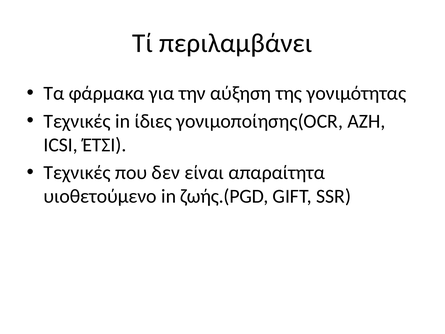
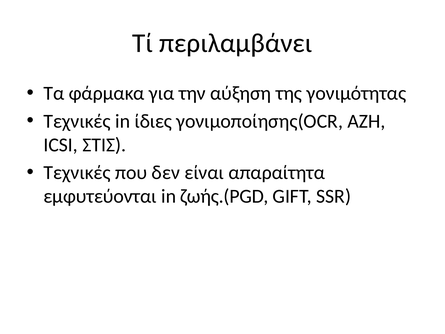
ΈΤΣΙ: ΈΤΣΙ -> ΣΤΙΣ (104, 145)
υιοθετούμενο: υιοθετούμενο -> εμφυτεύονται (100, 196)
